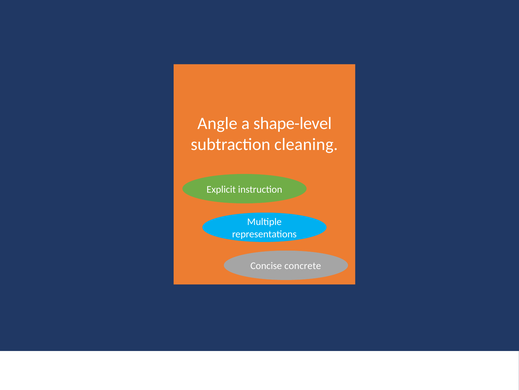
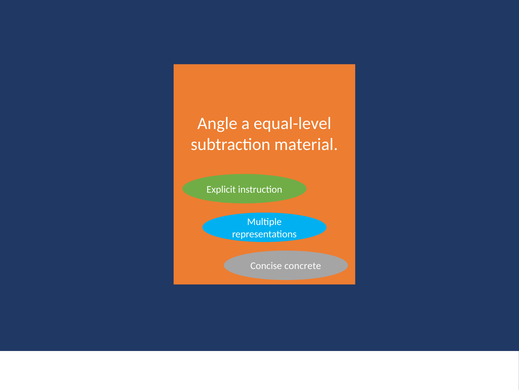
shape-level: shape-level -> equal-level (292, 123)
cleaning: cleaning -> material (306, 144)
